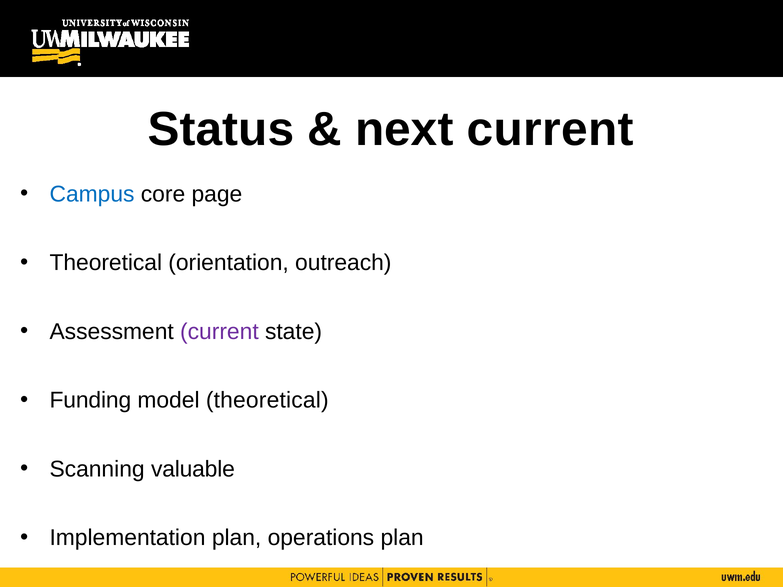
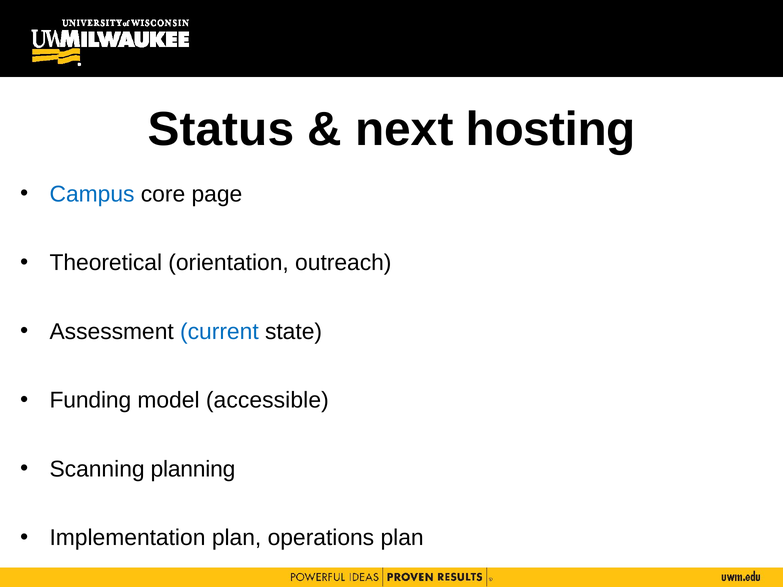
next current: current -> hosting (551, 129)
current colour: purple -> blue (219, 332)
model theoretical: theoretical -> accessible (267, 401)
valuable: valuable -> planning (193, 469)
